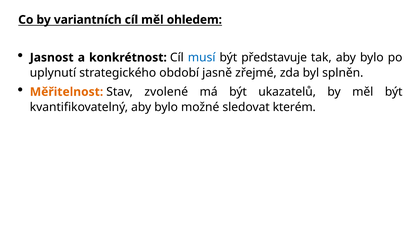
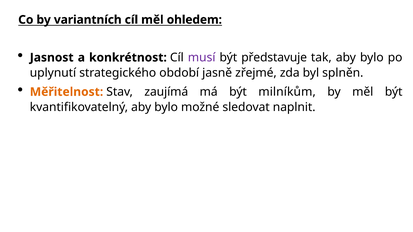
musí colour: blue -> purple (202, 58)
zvolené: zvolené -> zaujímá (166, 92)
ukazatelů: ukazatelů -> milníkům (287, 92)
kterém: kterém -> naplnit (294, 107)
